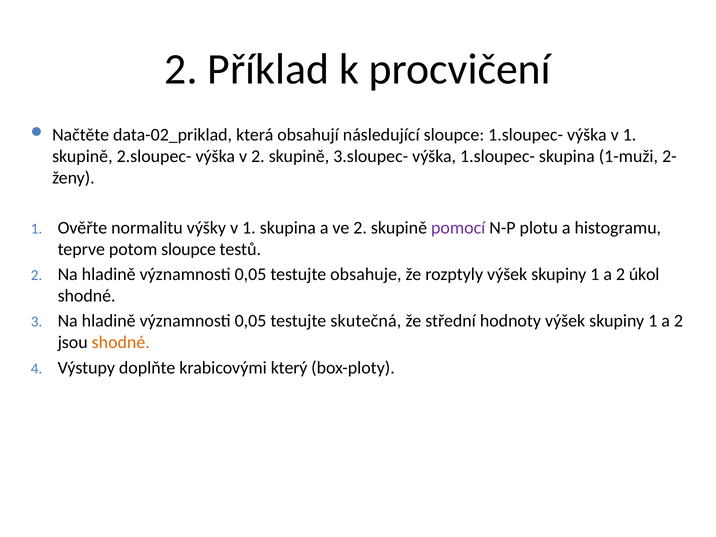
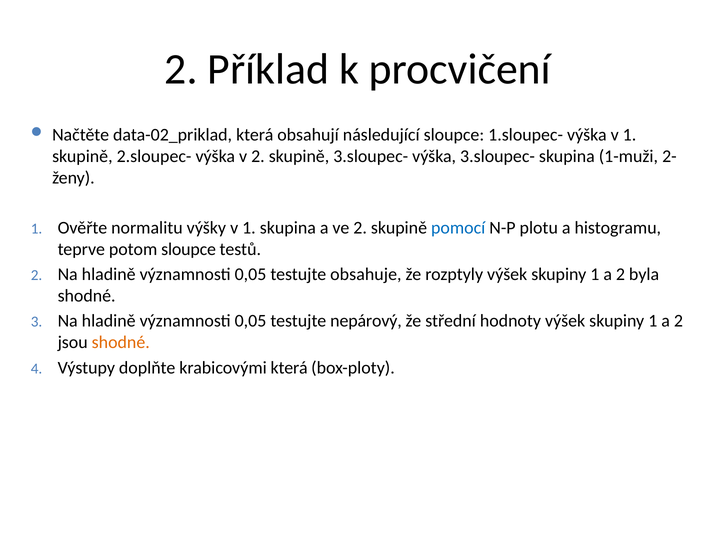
výška 1.sloupec-: 1.sloupec- -> 3.sloupec- (497, 156)
pomocí colour: purple -> blue (458, 228)
úkol: úkol -> byla (644, 275)
skutečná: skutečná -> nepárový (366, 321)
krabicovými který: který -> která (289, 368)
